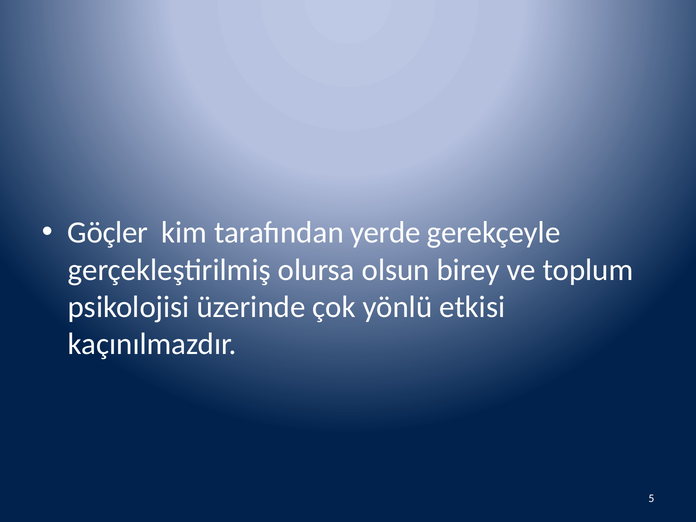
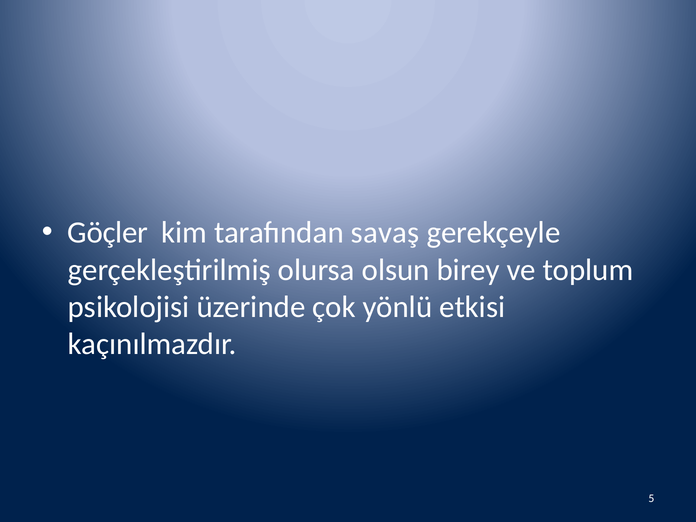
yerde: yerde -> savaş (385, 233)
